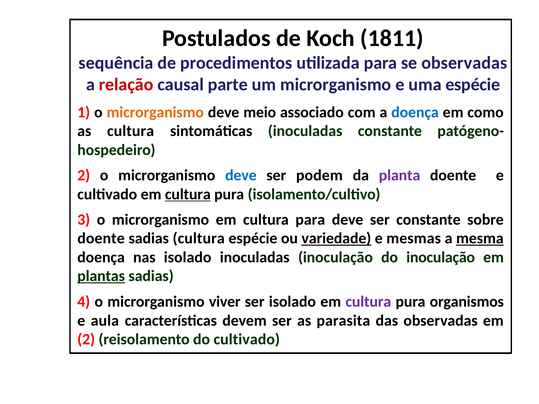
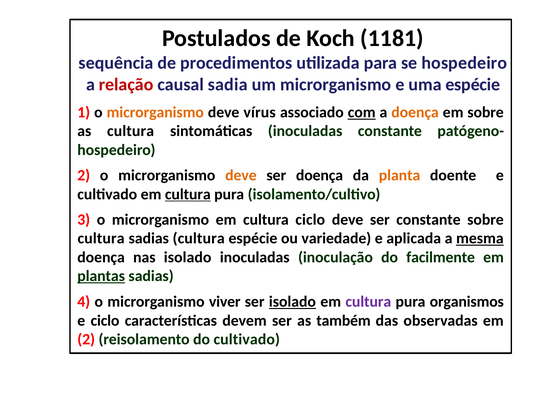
1811: 1811 -> 1181 (392, 38)
se observadas: observadas -> hospedeiro (464, 63)
parte: parte -> sadia (228, 85)
meio: meio -> vírus (260, 112)
com underline: none -> present (362, 112)
doença colour: blue -> orange (415, 112)
em como: como -> sobre (486, 112)
deve colour: blue -> orange (241, 176)
ser podem: podem -> doença (320, 176)
planta colour: purple -> orange (400, 176)
cultura para: para -> ciclo (310, 220)
doente: doente -> cultura (101, 239)
variedade underline: present -> none (336, 239)
mesmas: mesmas -> aplicada (414, 239)
do inoculação: inoculação -> facilmente (441, 257)
isolado underline: none -> present (292, 302)
e aula: aula -> ciclo (105, 321)
parasita: parasita -> também (343, 321)
